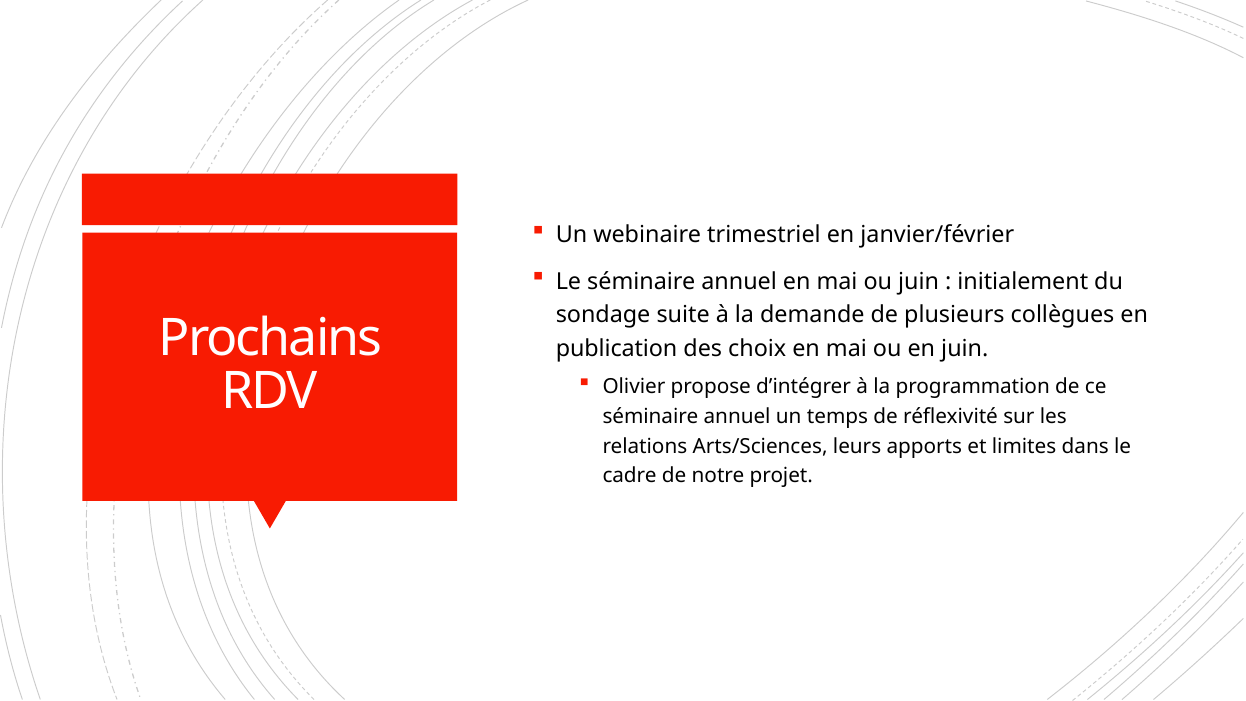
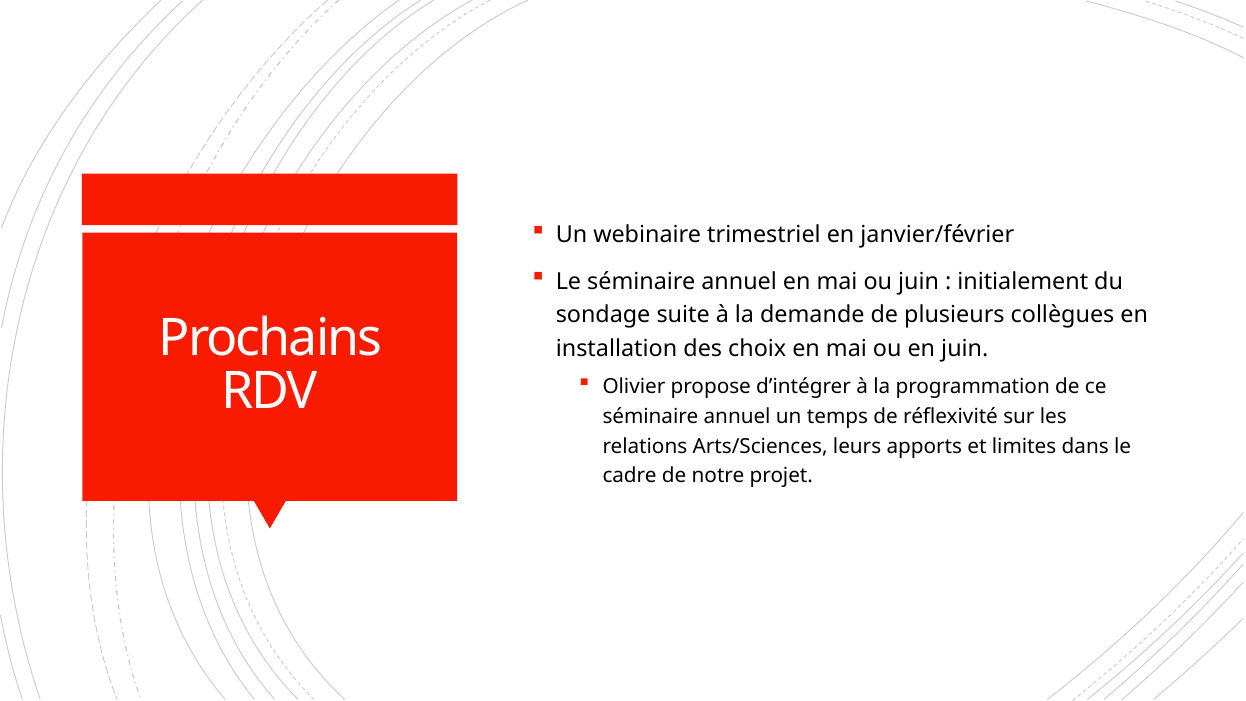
publication: publication -> installation (617, 349)
